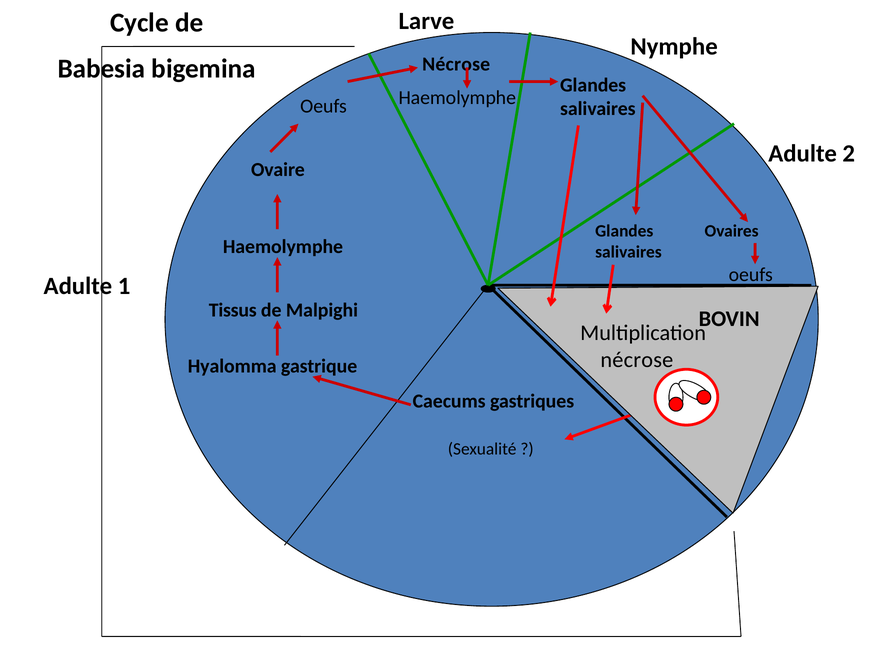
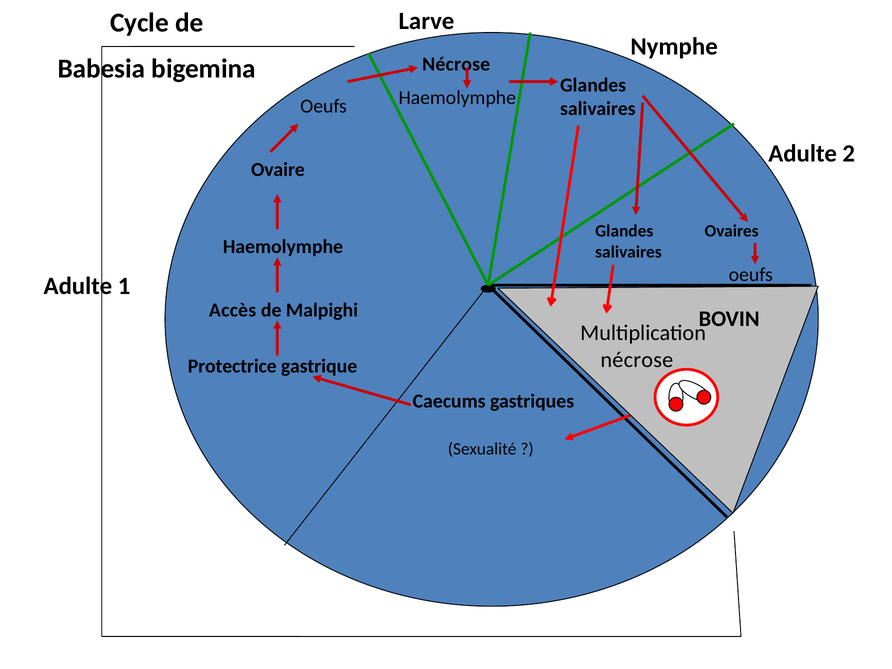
Tissus: Tissus -> Accès (233, 310)
Hyalomma: Hyalomma -> Protectrice (232, 366)
